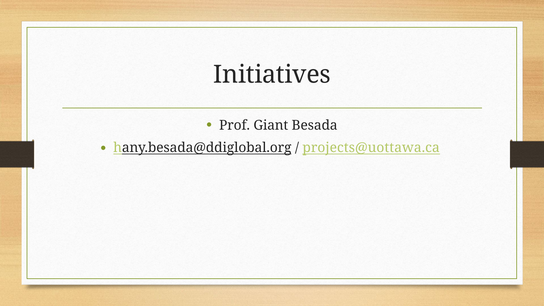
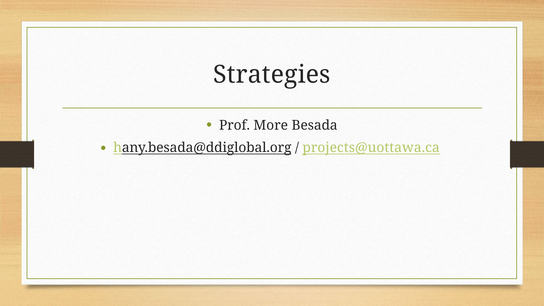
Initiatives: Initiatives -> Strategies (272, 75)
Giant: Giant -> More (271, 125)
